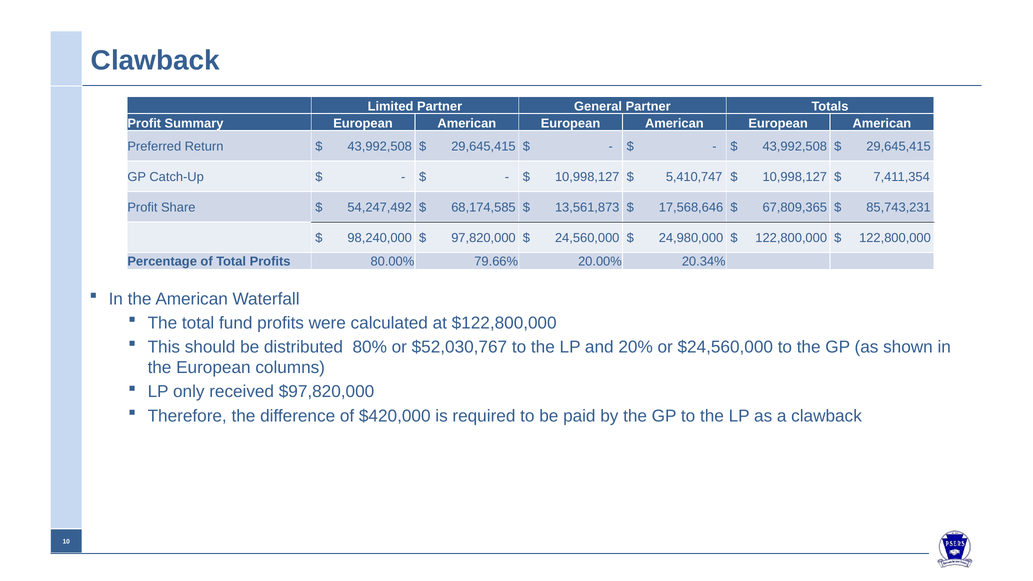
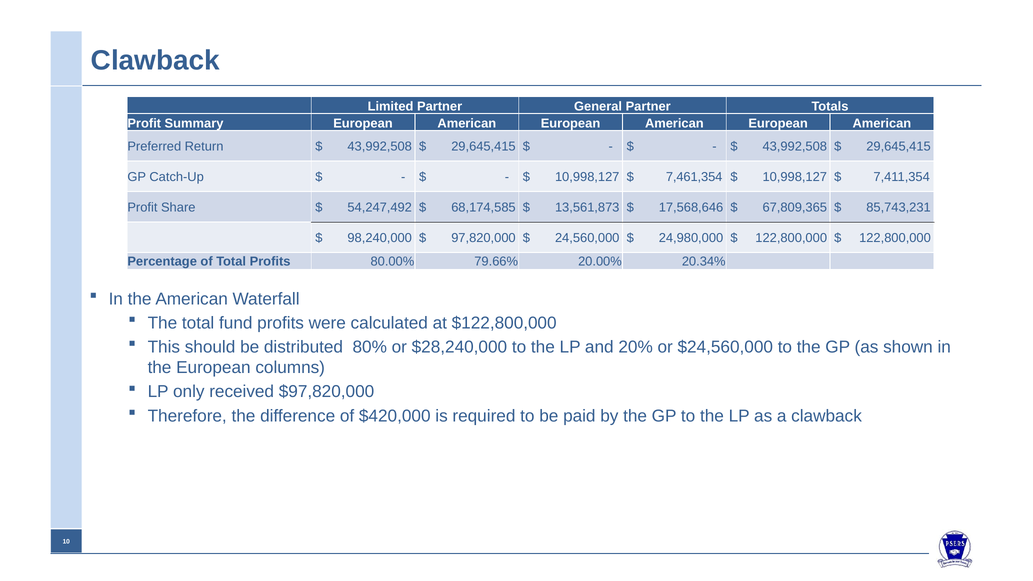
5,410,747: 5,410,747 -> 7,461,354 (694, 177)
$52,030,767: $52,030,767 -> $28,240,000 (459, 347)
